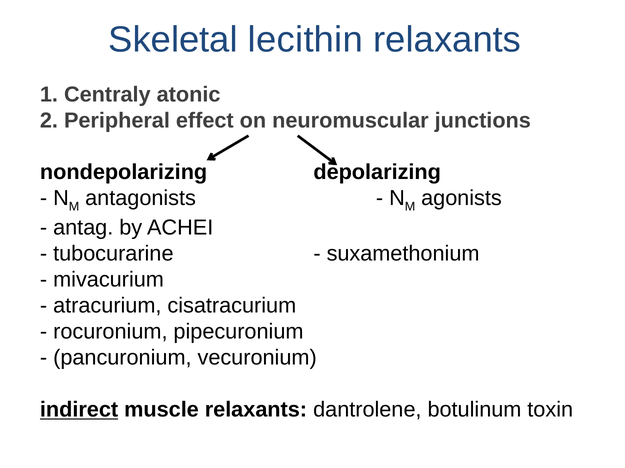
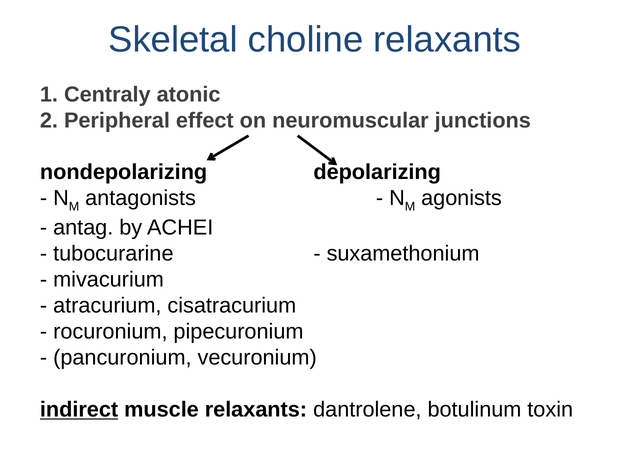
lecithin: lecithin -> choline (306, 40)
